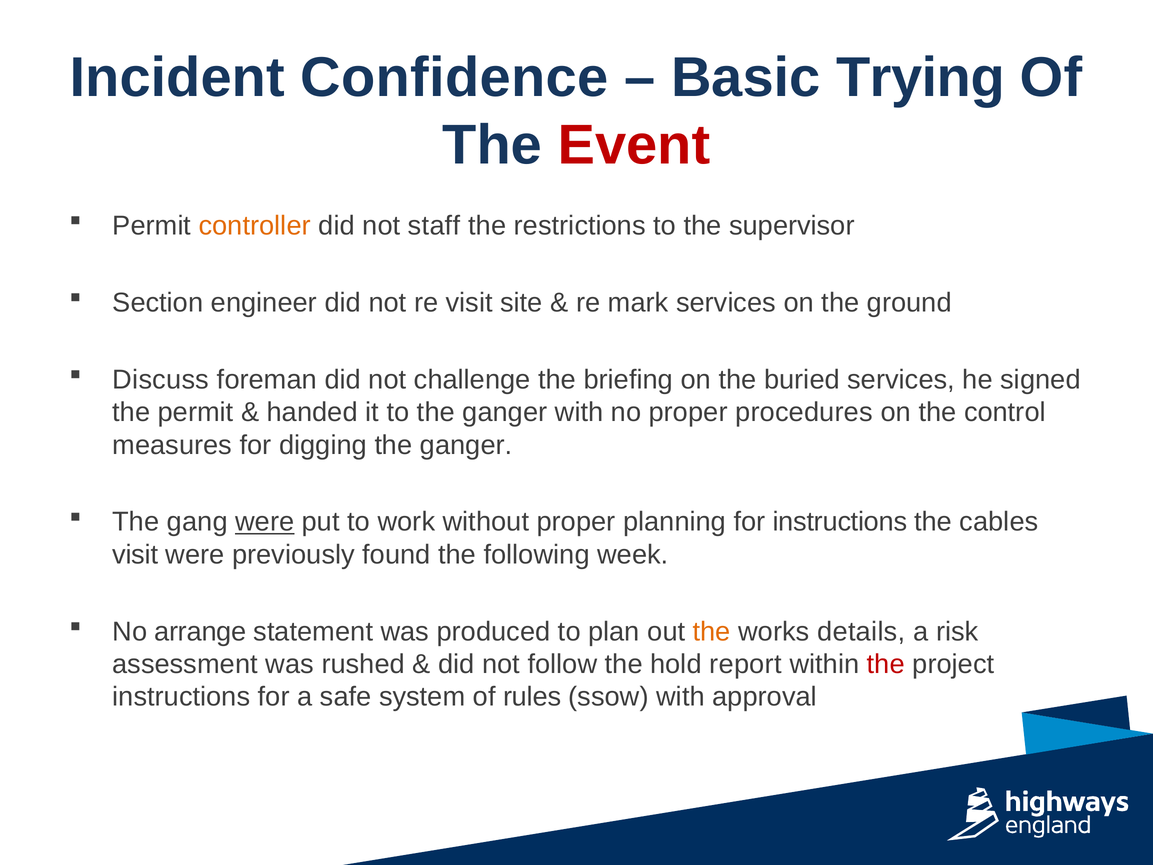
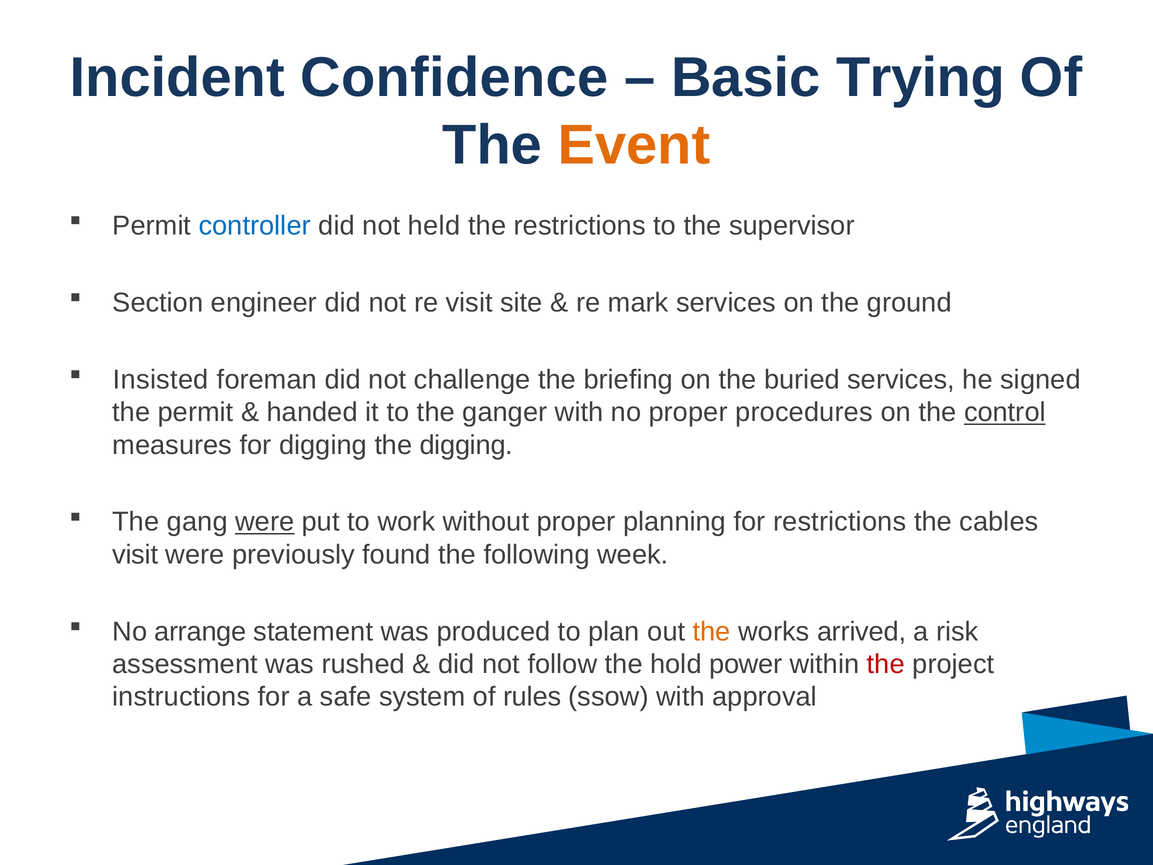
Event colour: red -> orange (634, 145)
controller colour: orange -> blue (255, 226)
staff: staff -> held (434, 226)
Discuss: Discuss -> Insisted (161, 380)
control underline: none -> present (1005, 412)
digging the ganger: ganger -> digging (466, 445)
for instructions: instructions -> restrictions (840, 522)
details: details -> arrived (862, 631)
report: report -> power (746, 664)
